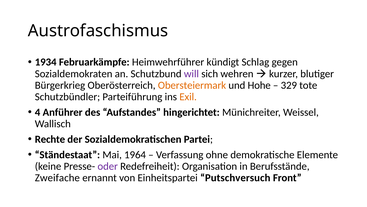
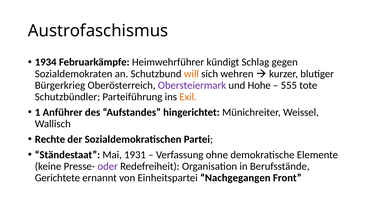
will colour: purple -> orange (191, 74)
Obersteiermark colour: orange -> purple (192, 85)
329: 329 -> 555 (289, 85)
4: 4 -> 1 (38, 112)
1964: 1964 -> 1931 (135, 154)
Zweifache: Zweifache -> Gerichtete (57, 177)
Putschversuch: Putschversuch -> Nachgegangen (235, 177)
